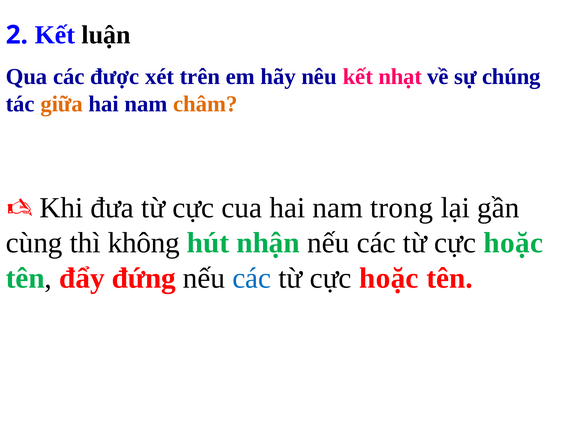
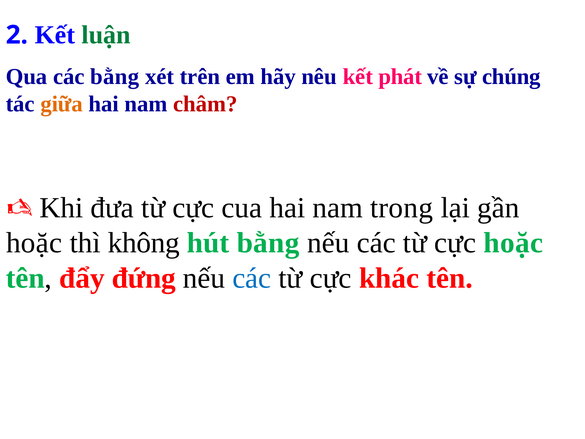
luận colour: black -> green (106, 35)
các được: được -> bằng (115, 77)
nhạt: nhạt -> phát (400, 77)
châm colour: orange -> red (205, 104)
cùng: cùng -> hoặc (34, 243)
hút nhận: nhận -> bằng (268, 243)
hoặc: hoặc -> khác (389, 278)
